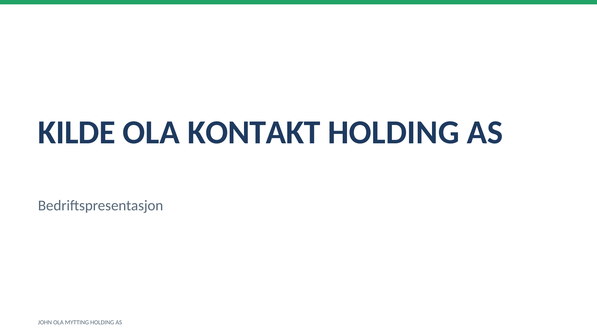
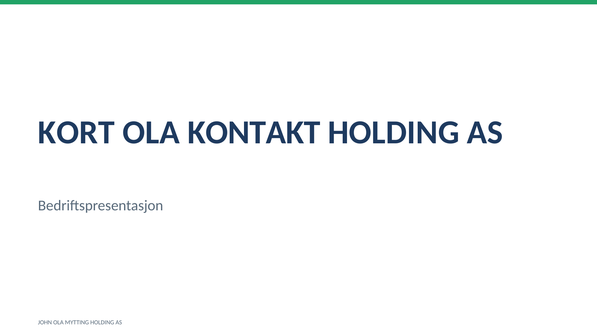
KILDE: KILDE -> KORT (76, 132)
